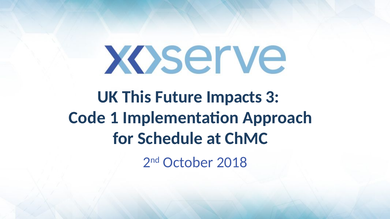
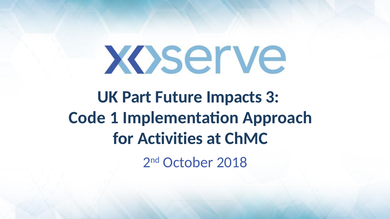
This: This -> Part (137, 97)
Schedule: Schedule -> Activities (170, 139)
